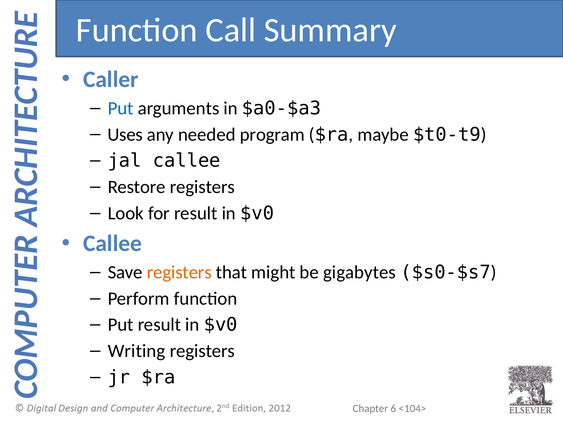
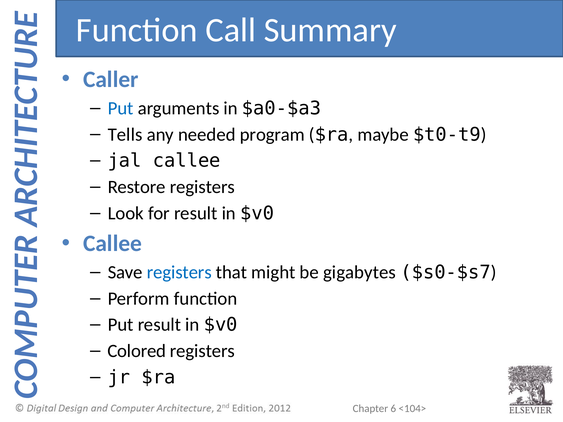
Uses: Uses -> Tells (125, 135)
registers colour: orange -> blue (179, 272)
Writing: Writing -> Colored (137, 351)
